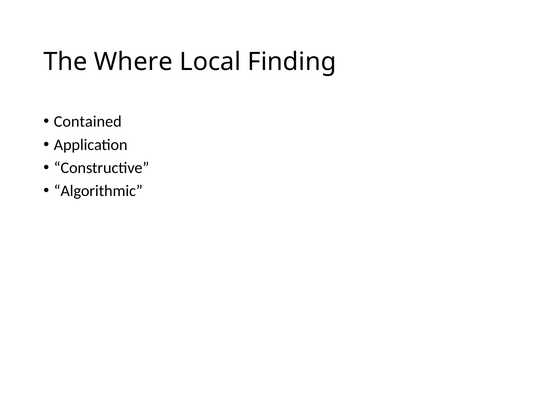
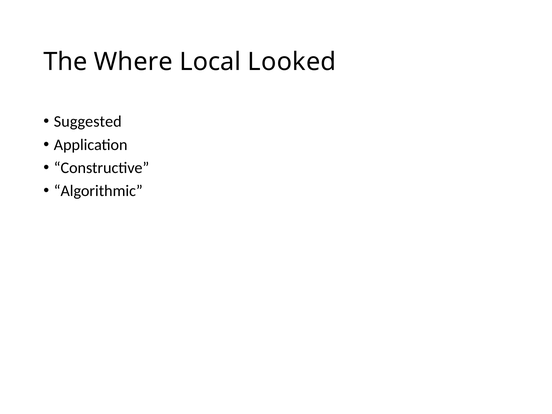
Finding: Finding -> Looked (292, 62)
Contained: Contained -> Suggested (88, 122)
